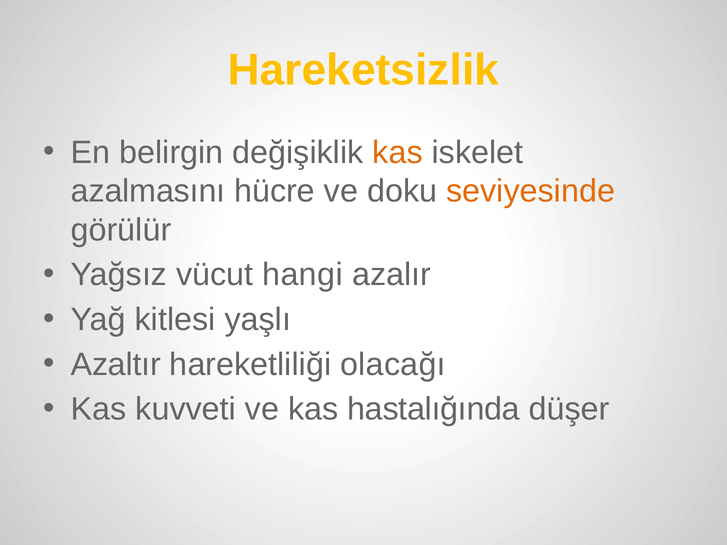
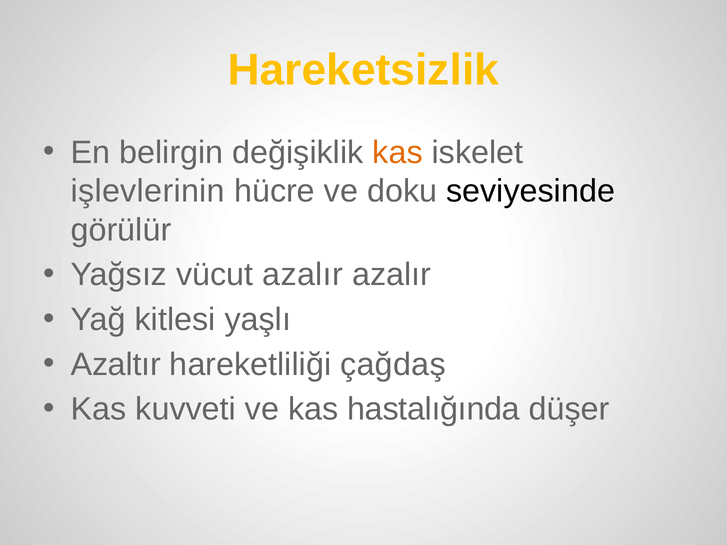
azalmasını: azalmasını -> işlevlerinin (148, 191)
seviyesinde colour: orange -> black (531, 191)
vücut hangi: hangi -> azalır (303, 275)
olacağı: olacağı -> çağdaş (393, 365)
